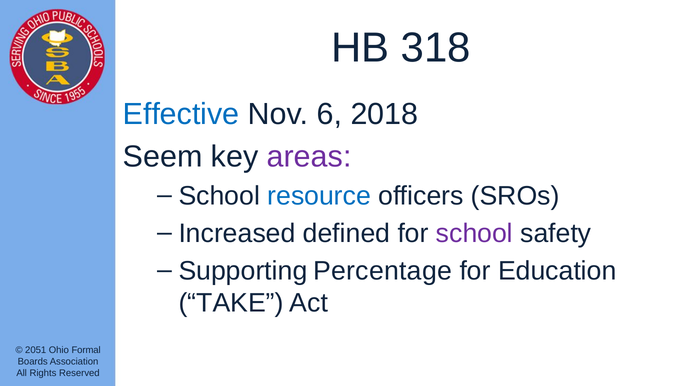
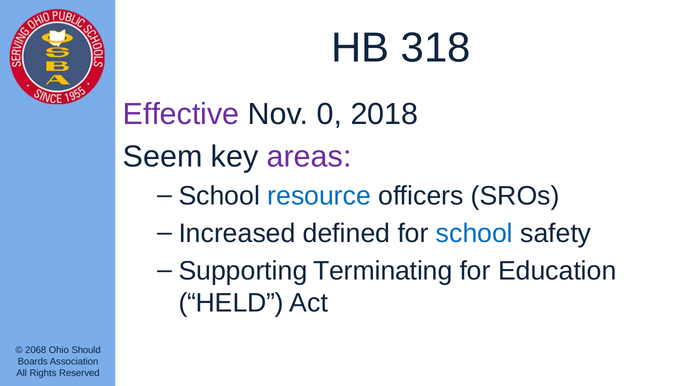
Effective colour: blue -> purple (181, 114)
6: 6 -> 0 (329, 114)
school colour: purple -> blue (474, 233)
Percentage: Percentage -> Terminating (383, 271)
TAKE: TAKE -> HELD (231, 303)
2051: 2051 -> 2068 (36, 350)
Formal: Formal -> Should (86, 350)
